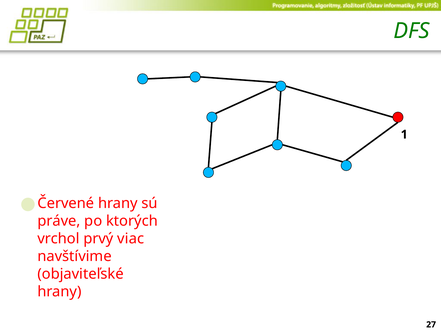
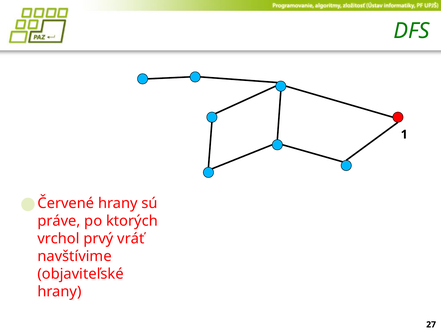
viac: viac -> vráť (131, 238)
